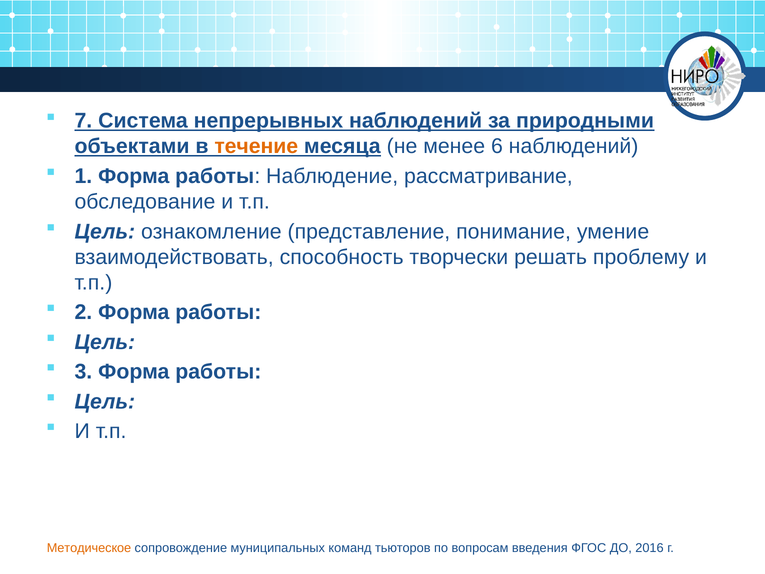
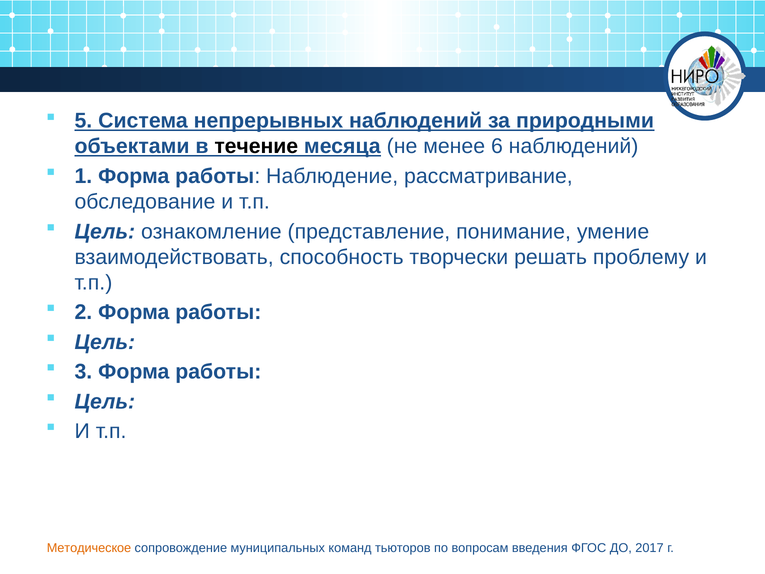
7: 7 -> 5 (83, 121)
течение colour: orange -> black (256, 146)
2016: 2016 -> 2017 (649, 548)
